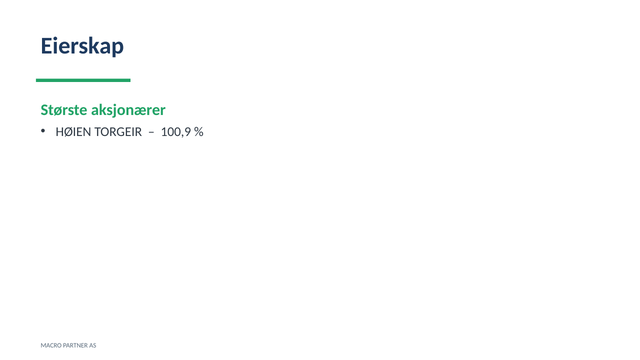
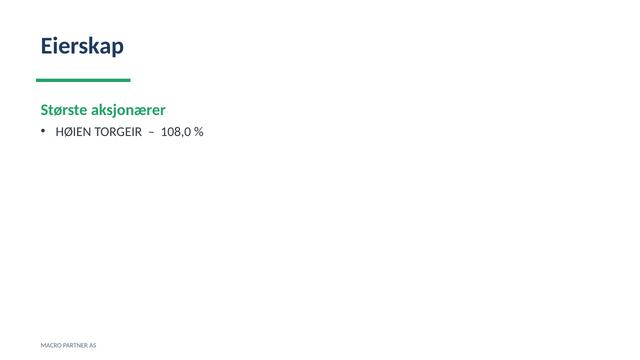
100,9: 100,9 -> 108,0 (176, 132)
